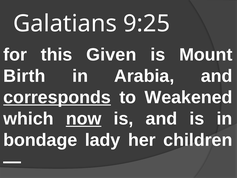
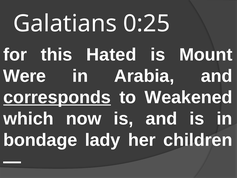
9:25: 9:25 -> 0:25 (147, 24)
Given: Given -> Hated (111, 55)
Birth: Birth -> Were (25, 76)
now underline: present -> none (84, 119)
